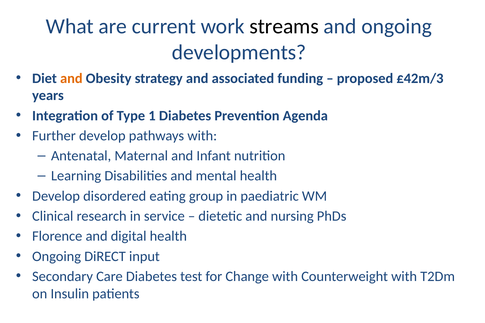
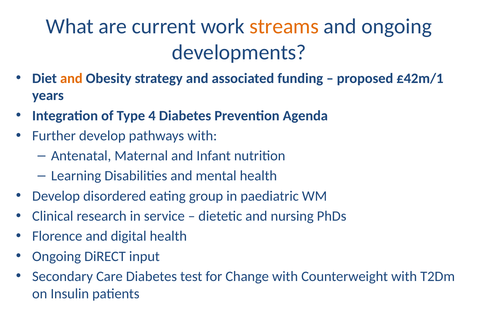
streams colour: black -> orange (284, 26)
£42m/3: £42m/3 -> £42m/1 (420, 78)
1: 1 -> 4 (152, 116)
